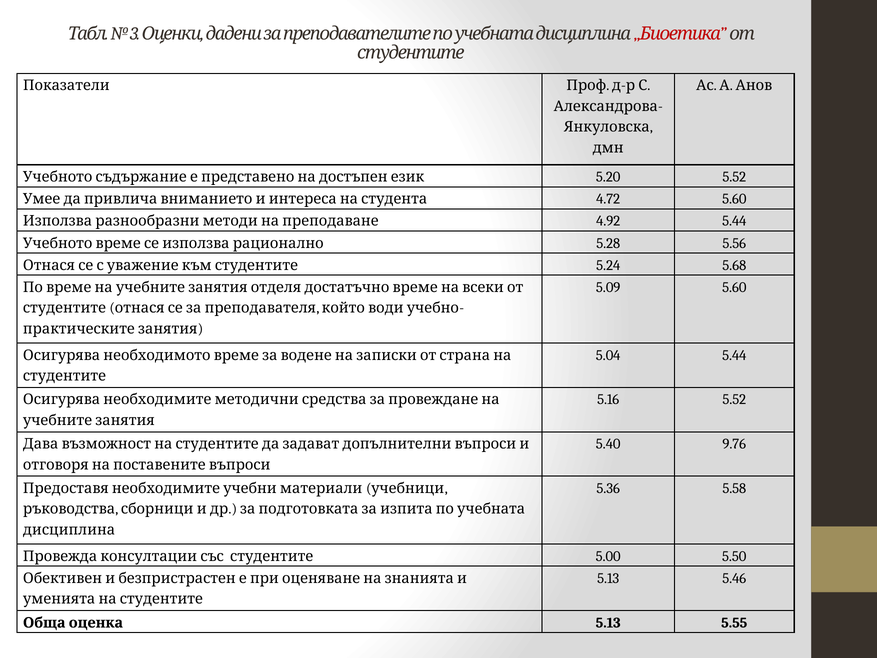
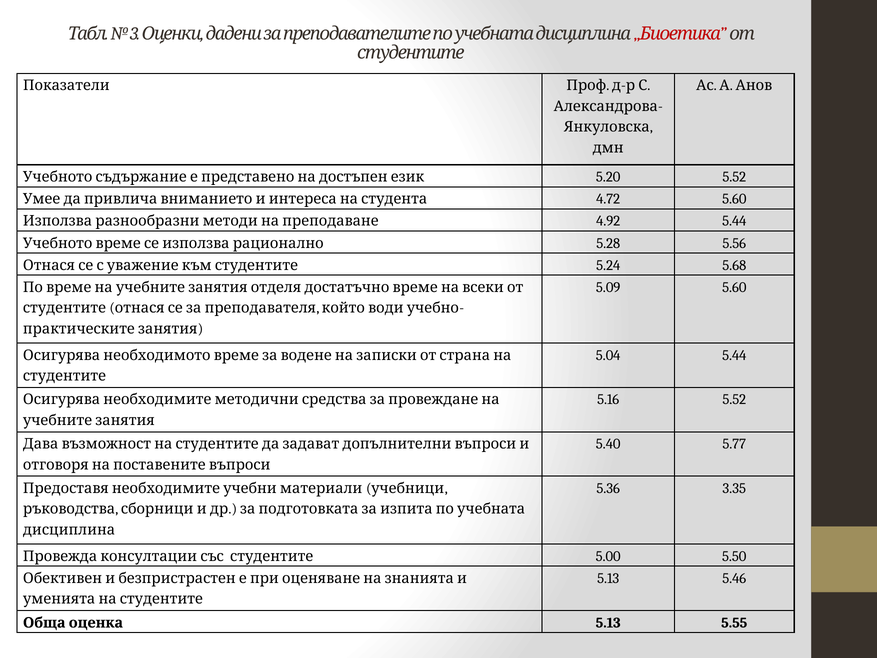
9.76: 9.76 -> 5.77 (734, 444)
5.58: 5.58 -> 3.35 (734, 488)
